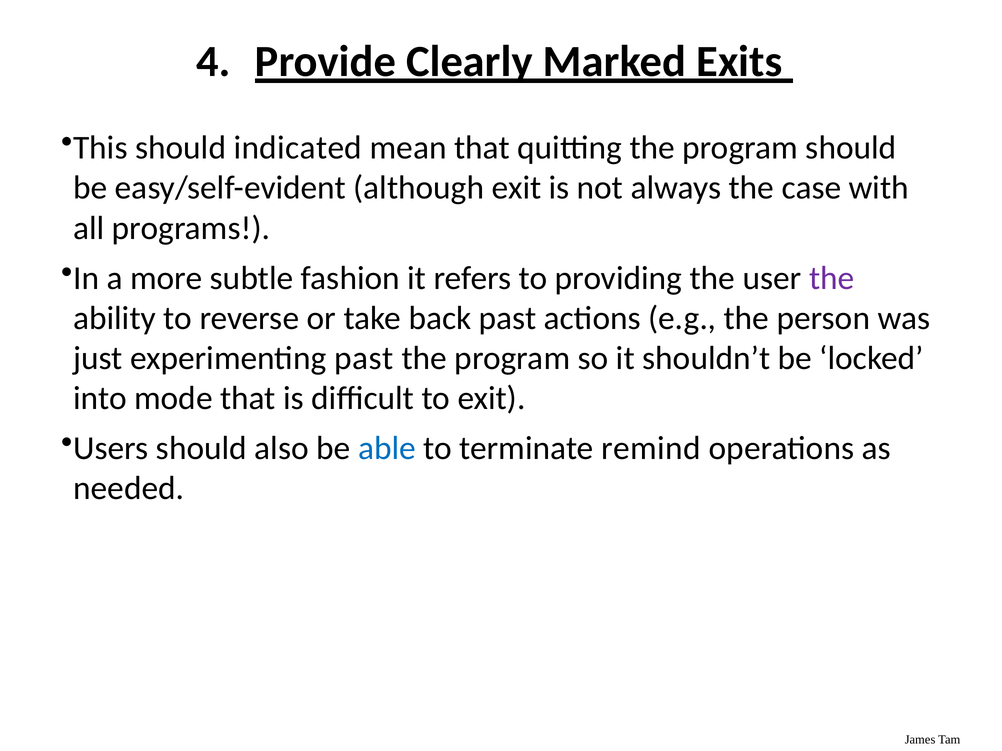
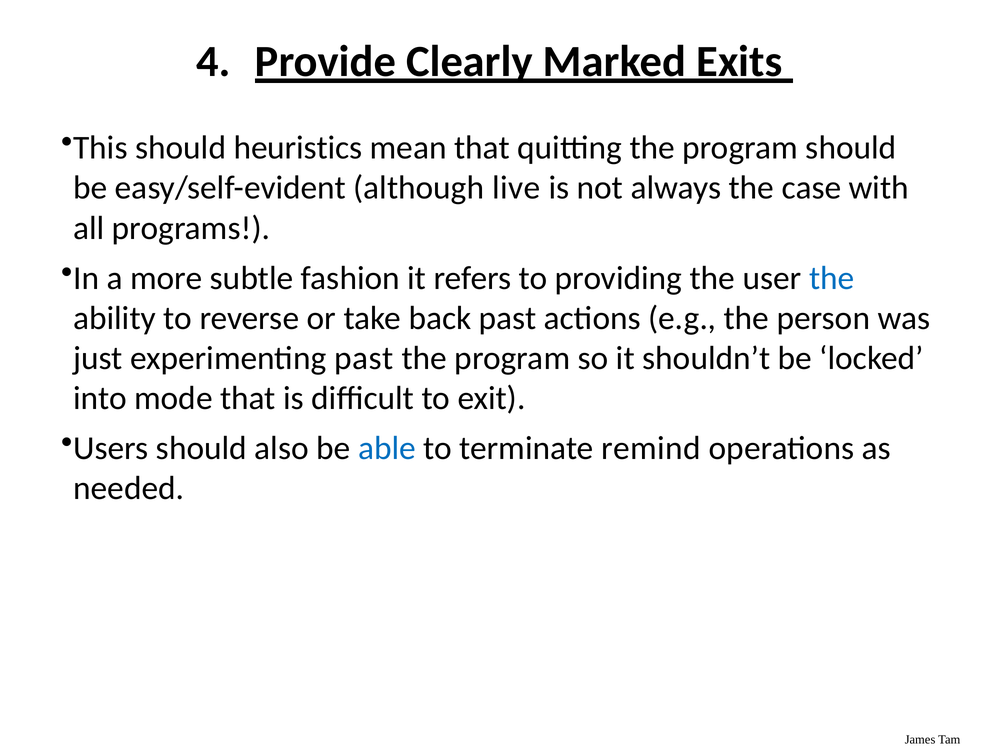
indicated: indicated -> heuristics (298, 148)
although exit: exit -> live (516, 188)
the colour: purple -> blue (832, 278)
